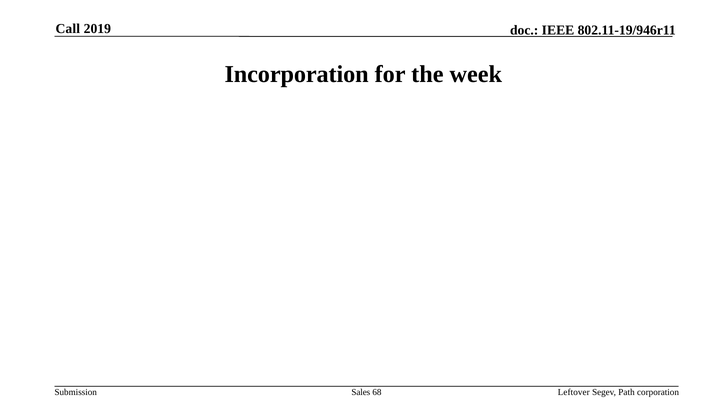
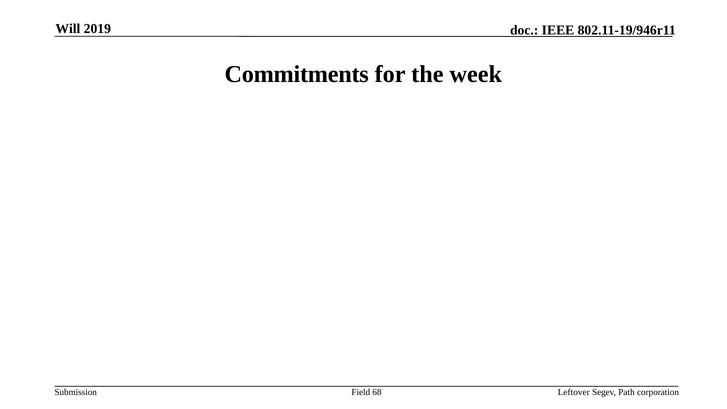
Call: Call -> Will (68, 29)
Incorporation: Incorporation -> Commitments (297, 74)
Sales: Sales -> Field (361, 392)
